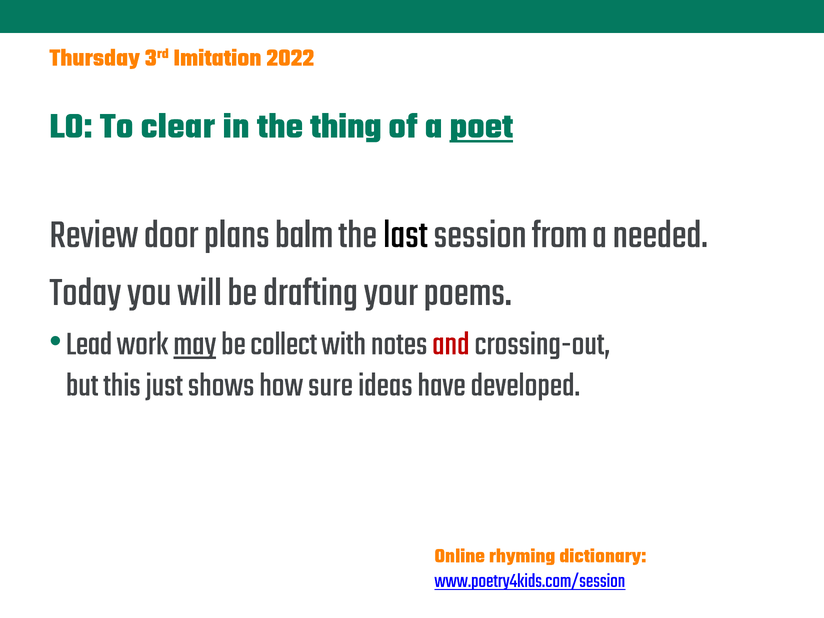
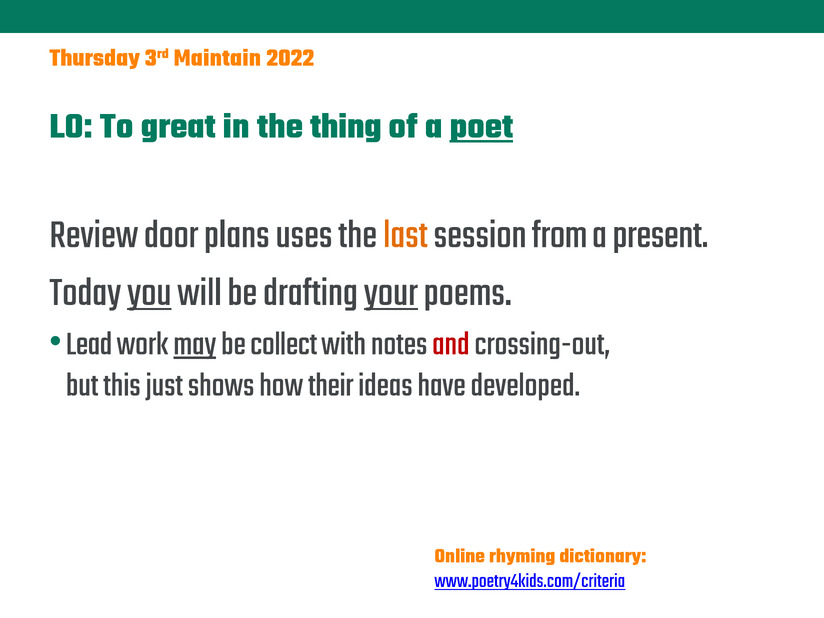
Imitation: Imitation -> Maintain (217, 57)
clear: clear -> great (178, 125)
balm: balm -> uses (304, 234)
last colour: black -> orange (405, 234)
needed: needed -> present (660, 234)
you underline: none -> present (149, 291)
your underline: none -> present (391, 291)
sure: sure -> their (331, 384)
www.poetry4kids.com/session: www.poetry4kids.com/session -> www.poetry4kids.com/criteria (530, 580)
